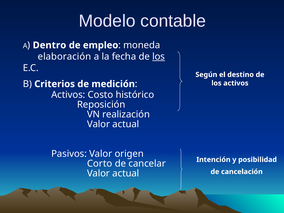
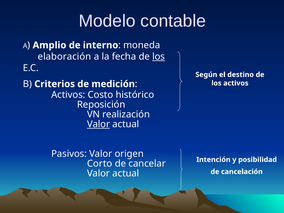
Dentro: Dentro -> Amplio (49, 45)
empleo: empleo -> interno (101, 45)
Valor underline: none -> present (98, 124)
